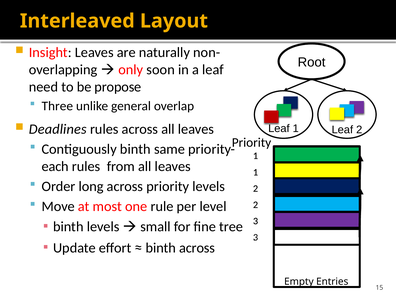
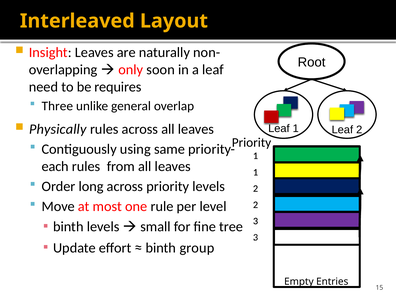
propose: propose -> requires (118, 87)
Deadlines: Deadlines -> Physically (58, 129)
Contiguously binth: binth -> using (135, 149)
binth across: across -> group (197, 248)
